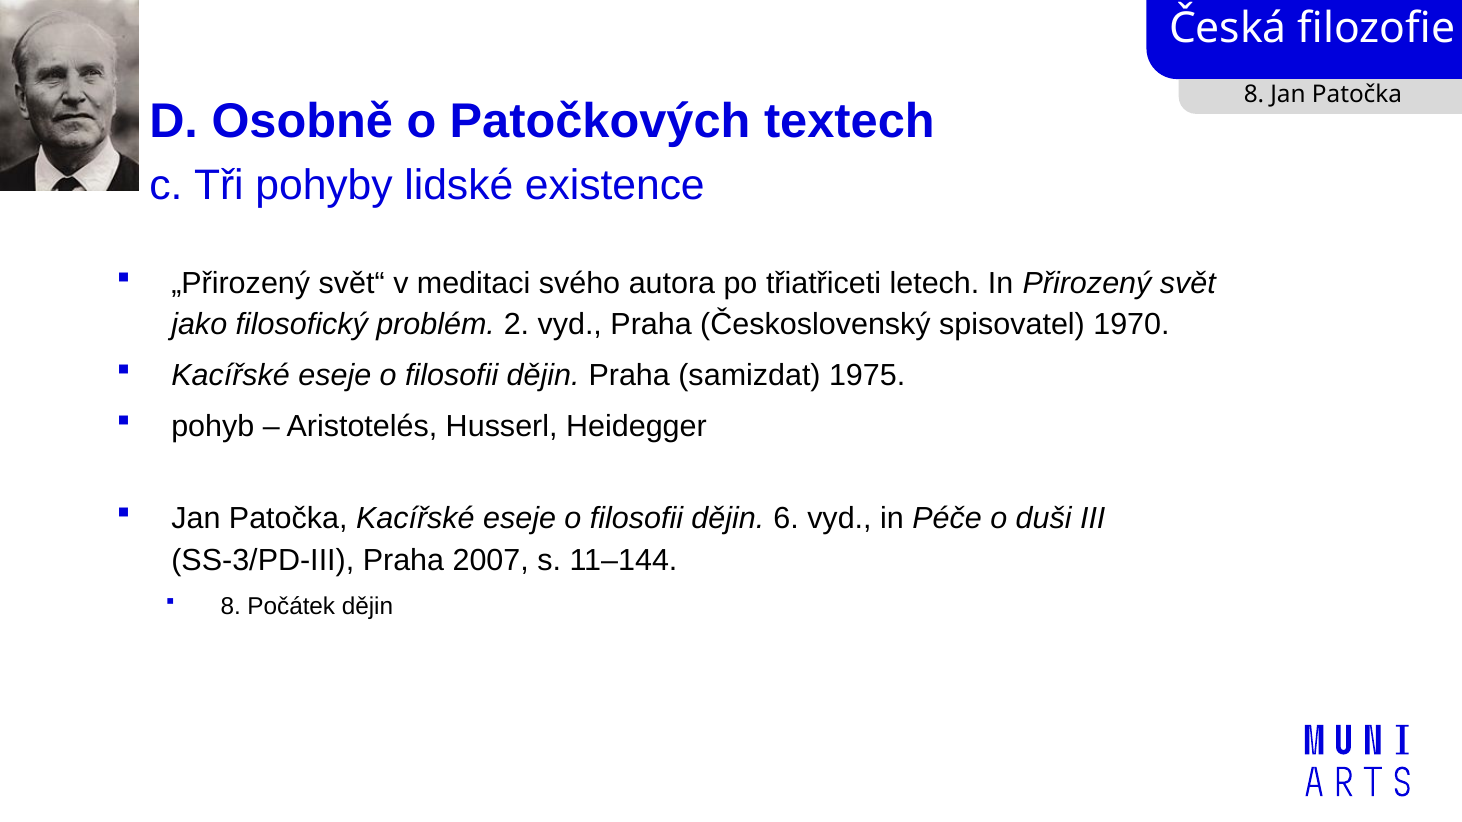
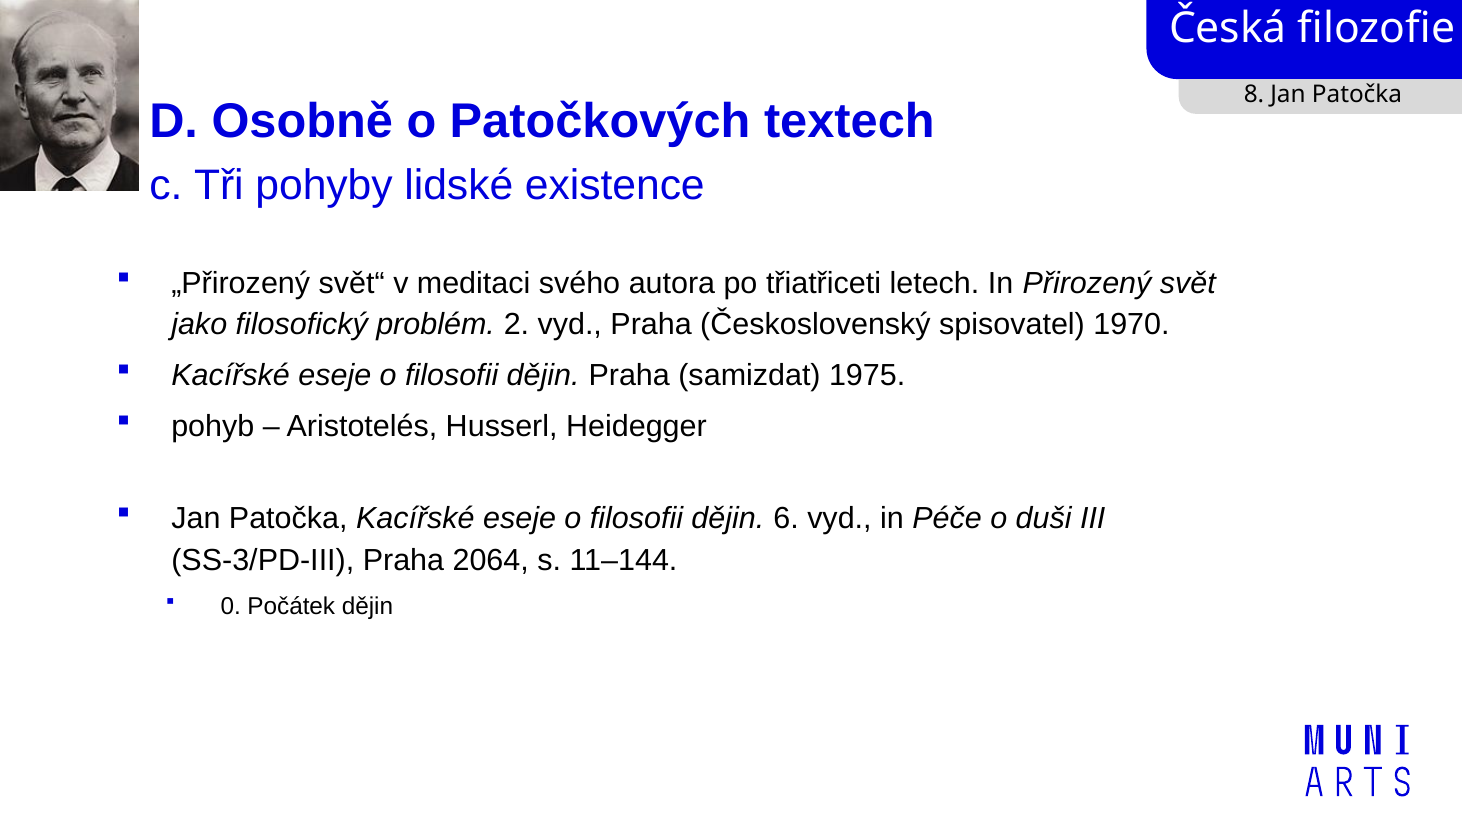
2007: 2007 -> 2064 (491, 561)
8: 8 -> 0 (231, 606)
